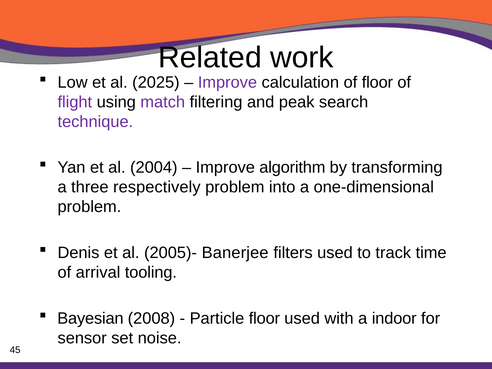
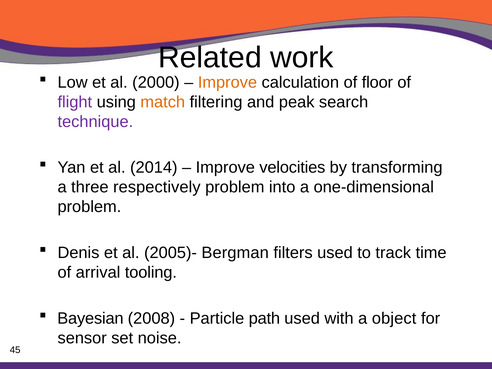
2025: 2025 -> 2000 (156, 82)
Improve colour: purple -> orange (227, 82)
match colour: purple -> orange (163, 102)
2004: 2004 -> 2014 (154, 168)
algorithm: algorithm -> velocities (292, 168)
Banerjee: Banerjee -> Bergman (235, 253)
Particle floor: floor -> path (264, 318)
indoor: indoor -> object (394, 318)
